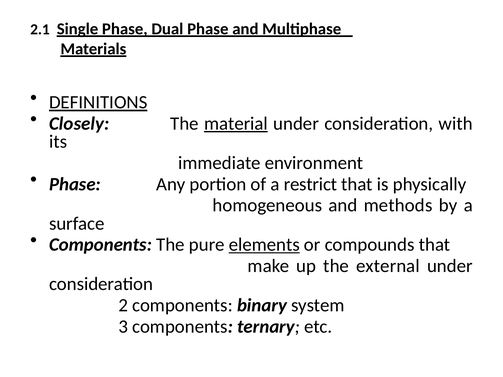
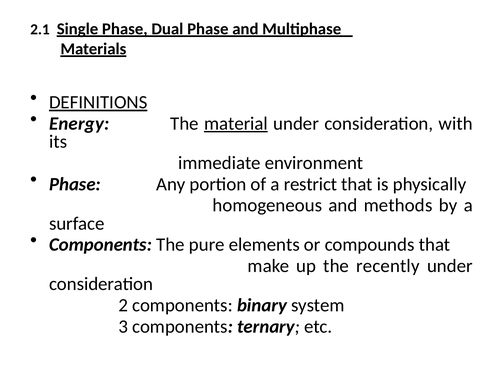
Closely: Closely -> Energy (79, 124)
elements underline: present -> none (264, 245)
external: external -> recently (388, 266)
